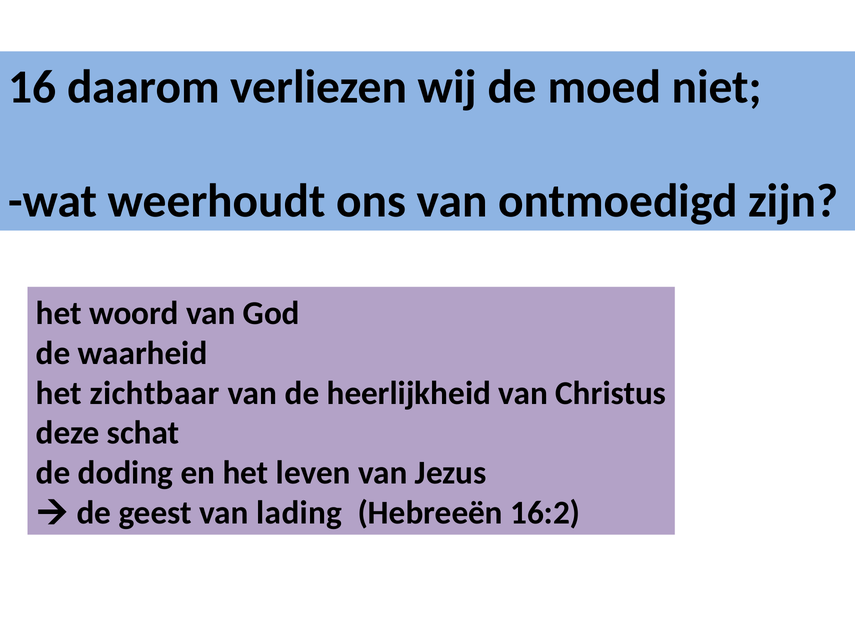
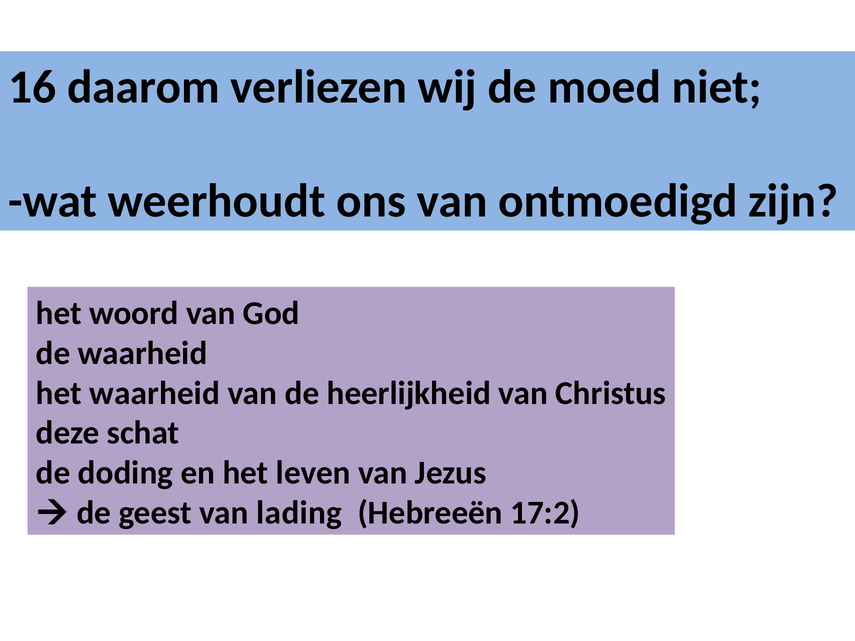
het zichtbaar: zichtbaar -> waarheid (155, 393)
16:2: 16:2 -> 17:2 (545, 513)
